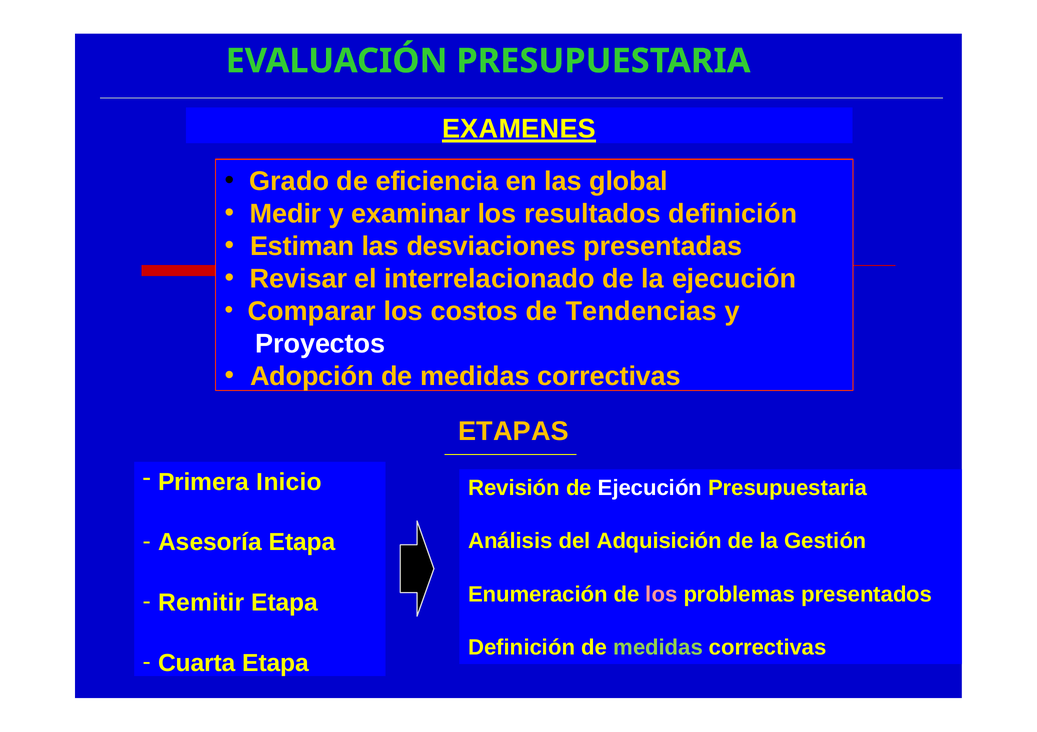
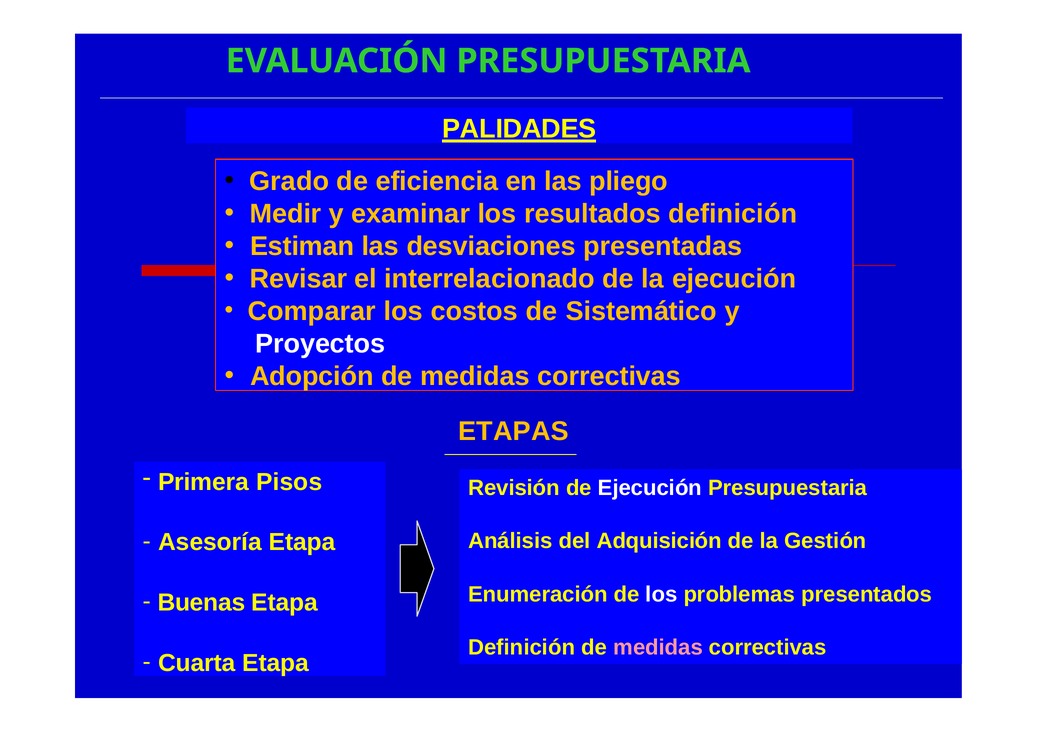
EXAMENES: EXAMENES -> PALIDADES (519, 129)
global: global -> pliego (629, 182)
Tendencias: Tendencias -> Sistemático (641, 312)
Inicio: Inicio -> Pisos (289, 483)
los colour: pink -> white (661, 595)
Remitir: Remitir -> Buenas (201, 603)
medidas colour: light green -> pink (658, 648)
